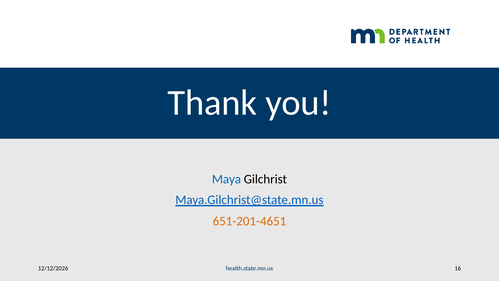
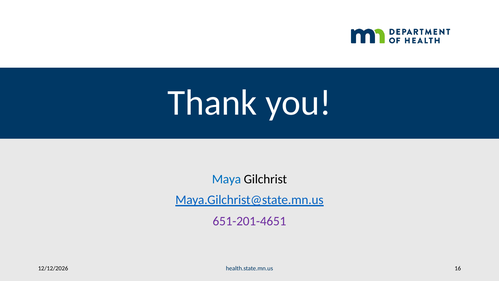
651-201-4651 colour: orange -> purple (249, 221)
